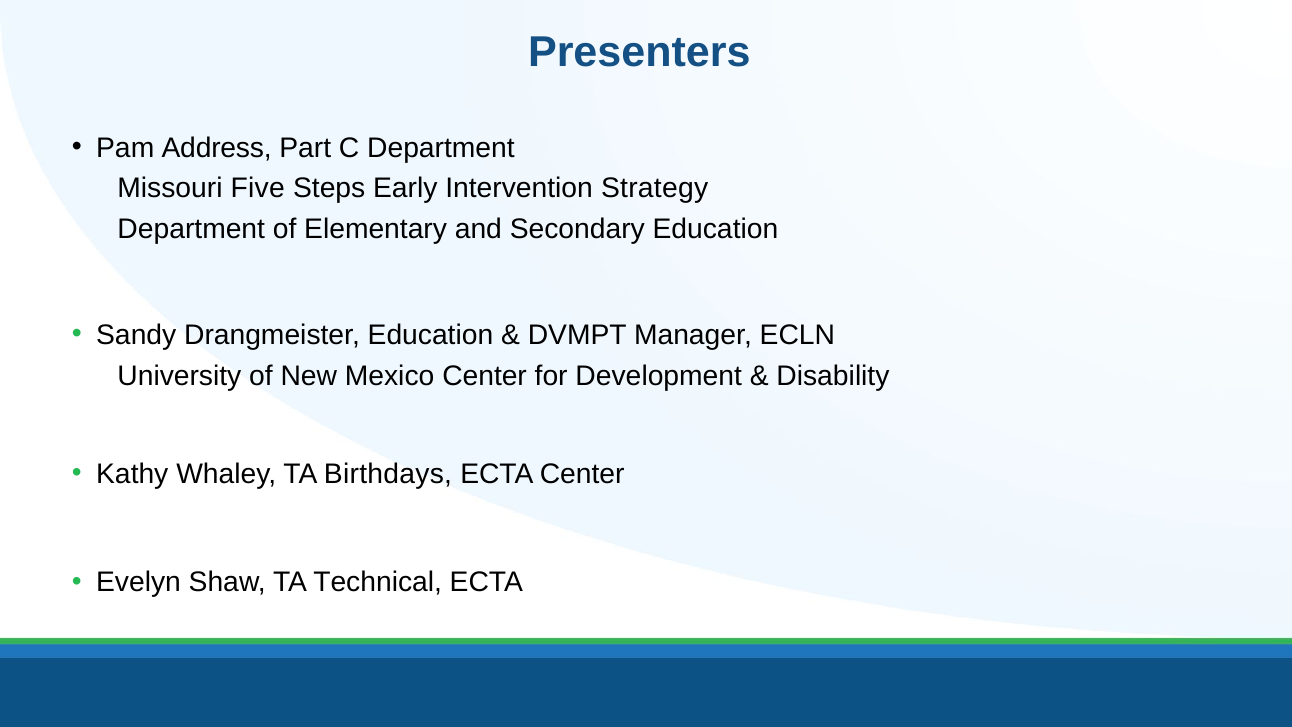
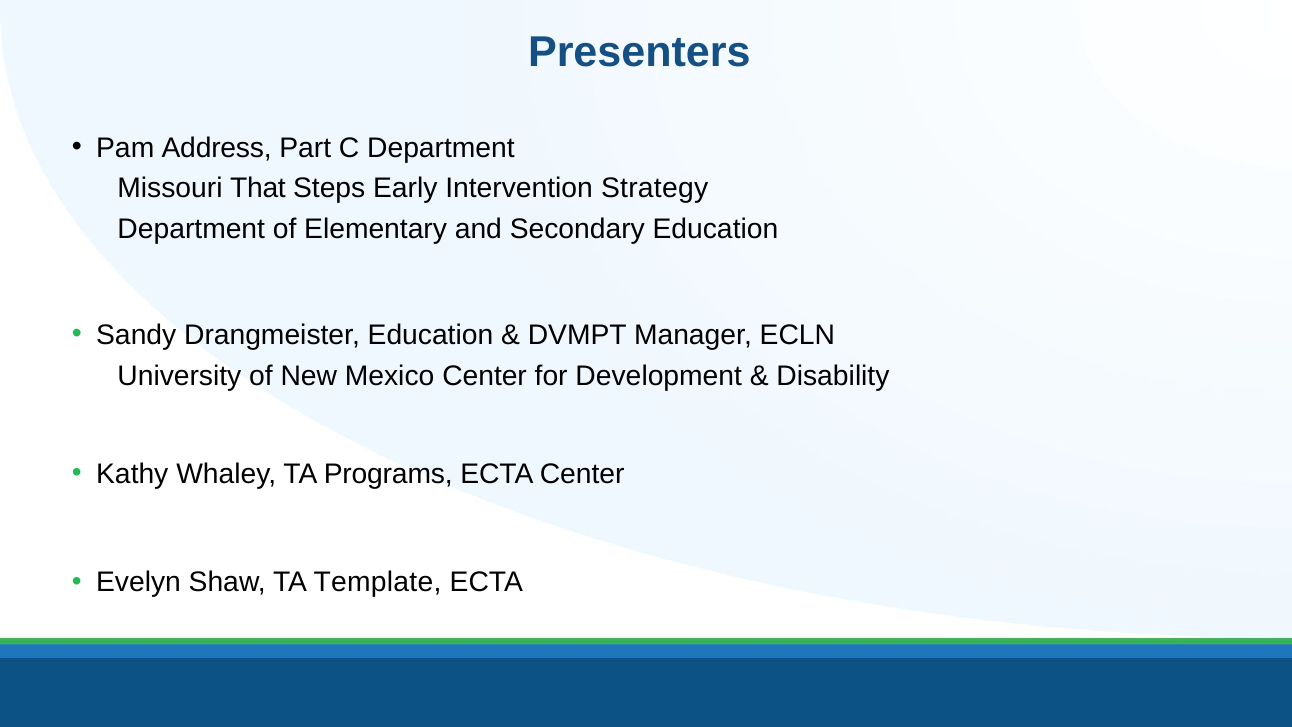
Five: Five -> That (258, 188)
Birthdays: Birthdays -> Programs (388, 474)
Technical: Technical -> Template (377, 582)
